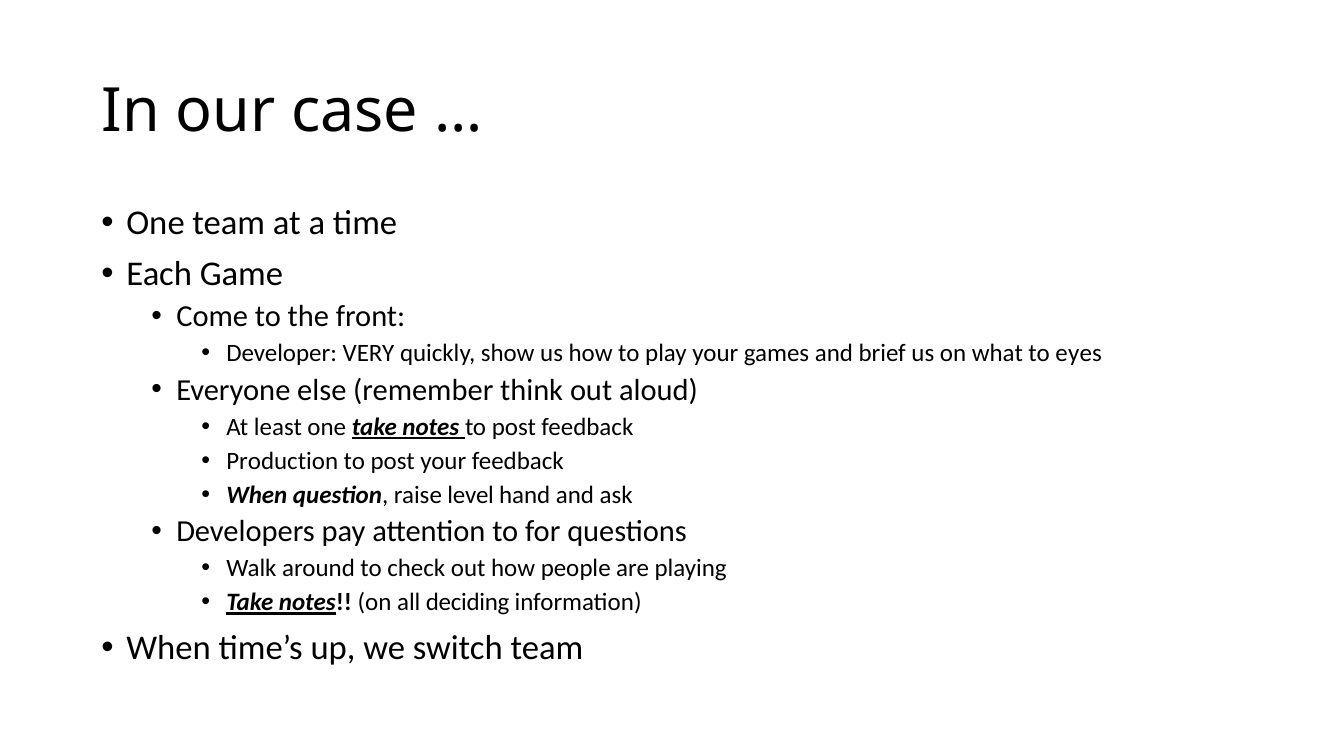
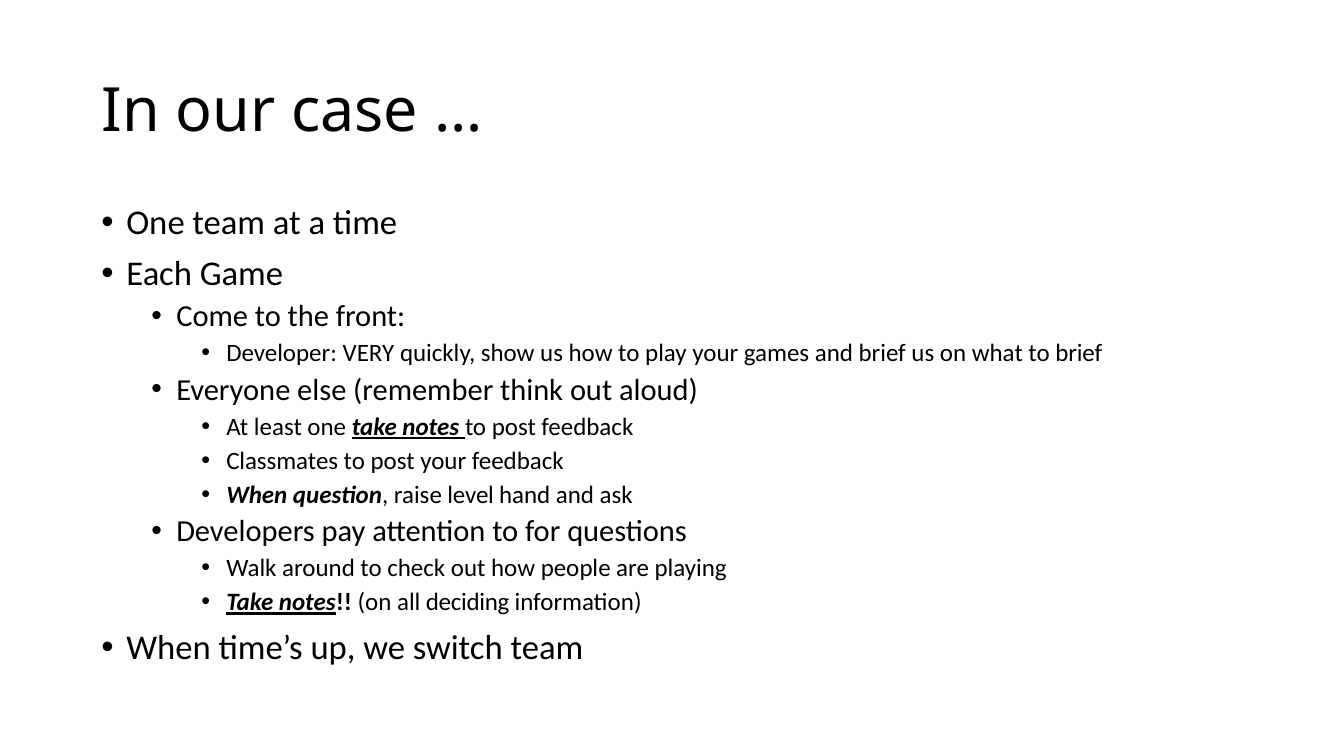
to eyes: eyes -> brief (1079, 353)
Production: Production -> Classmates (282, 461)
